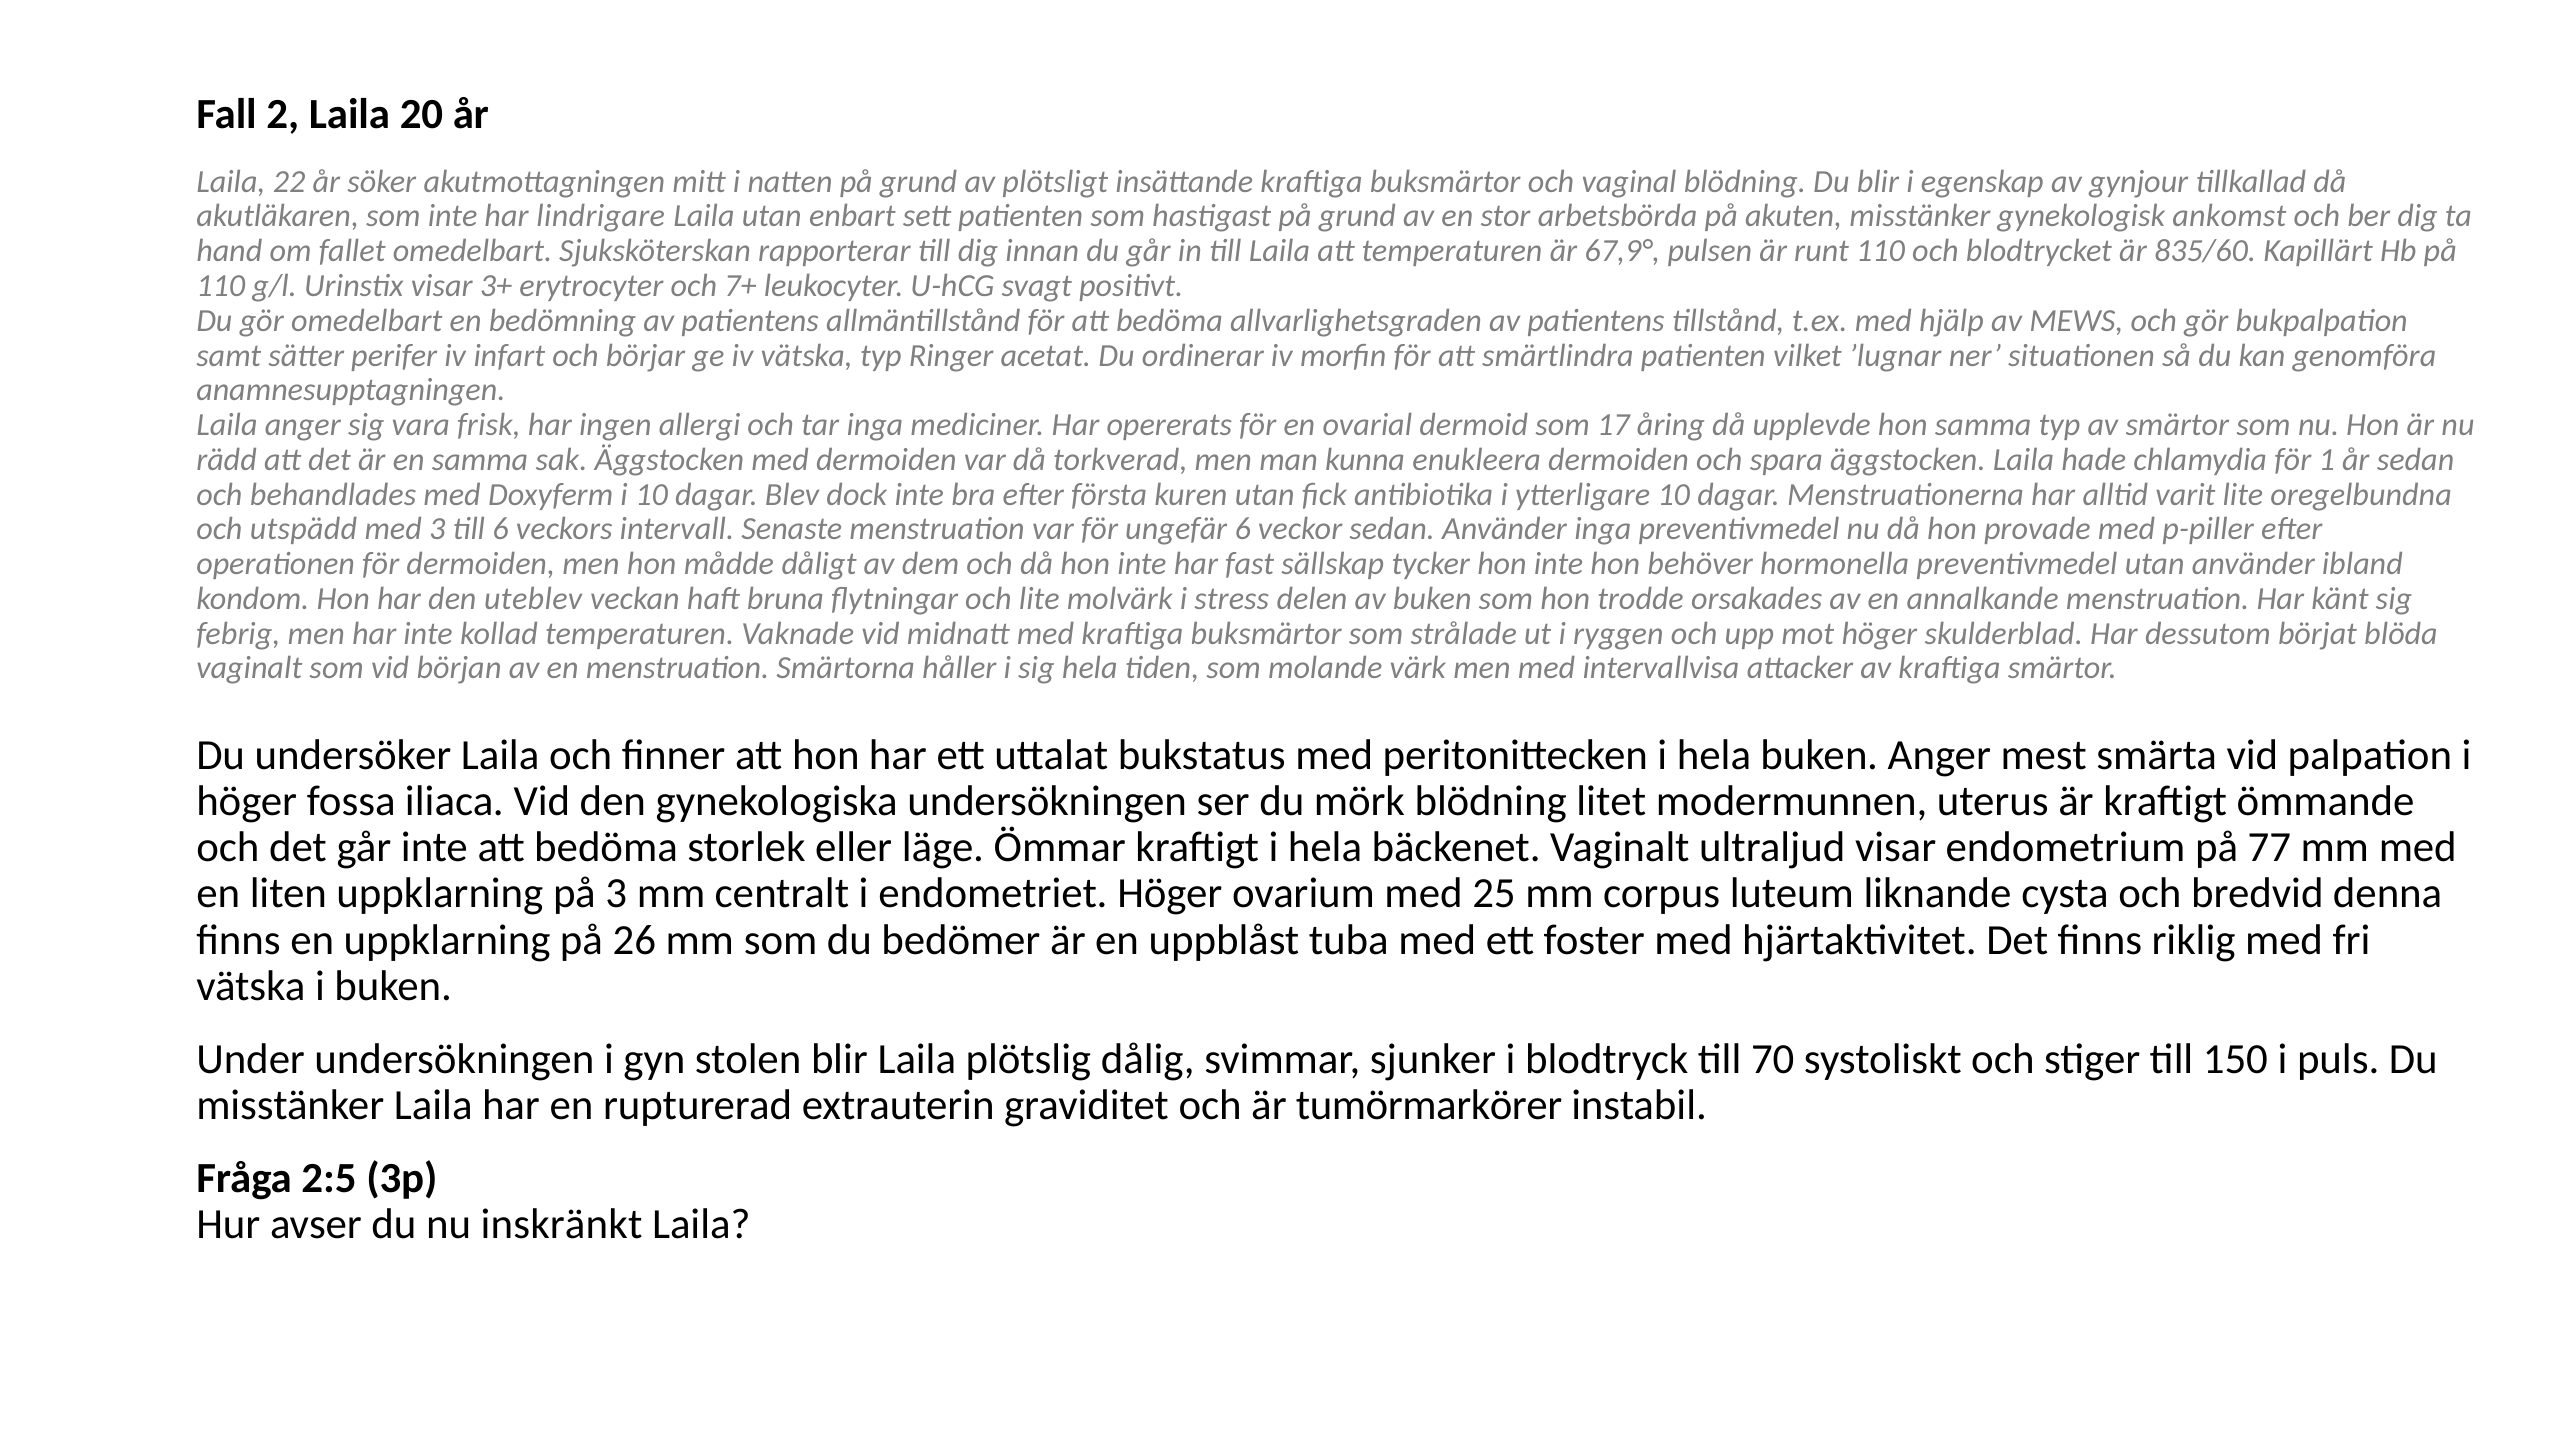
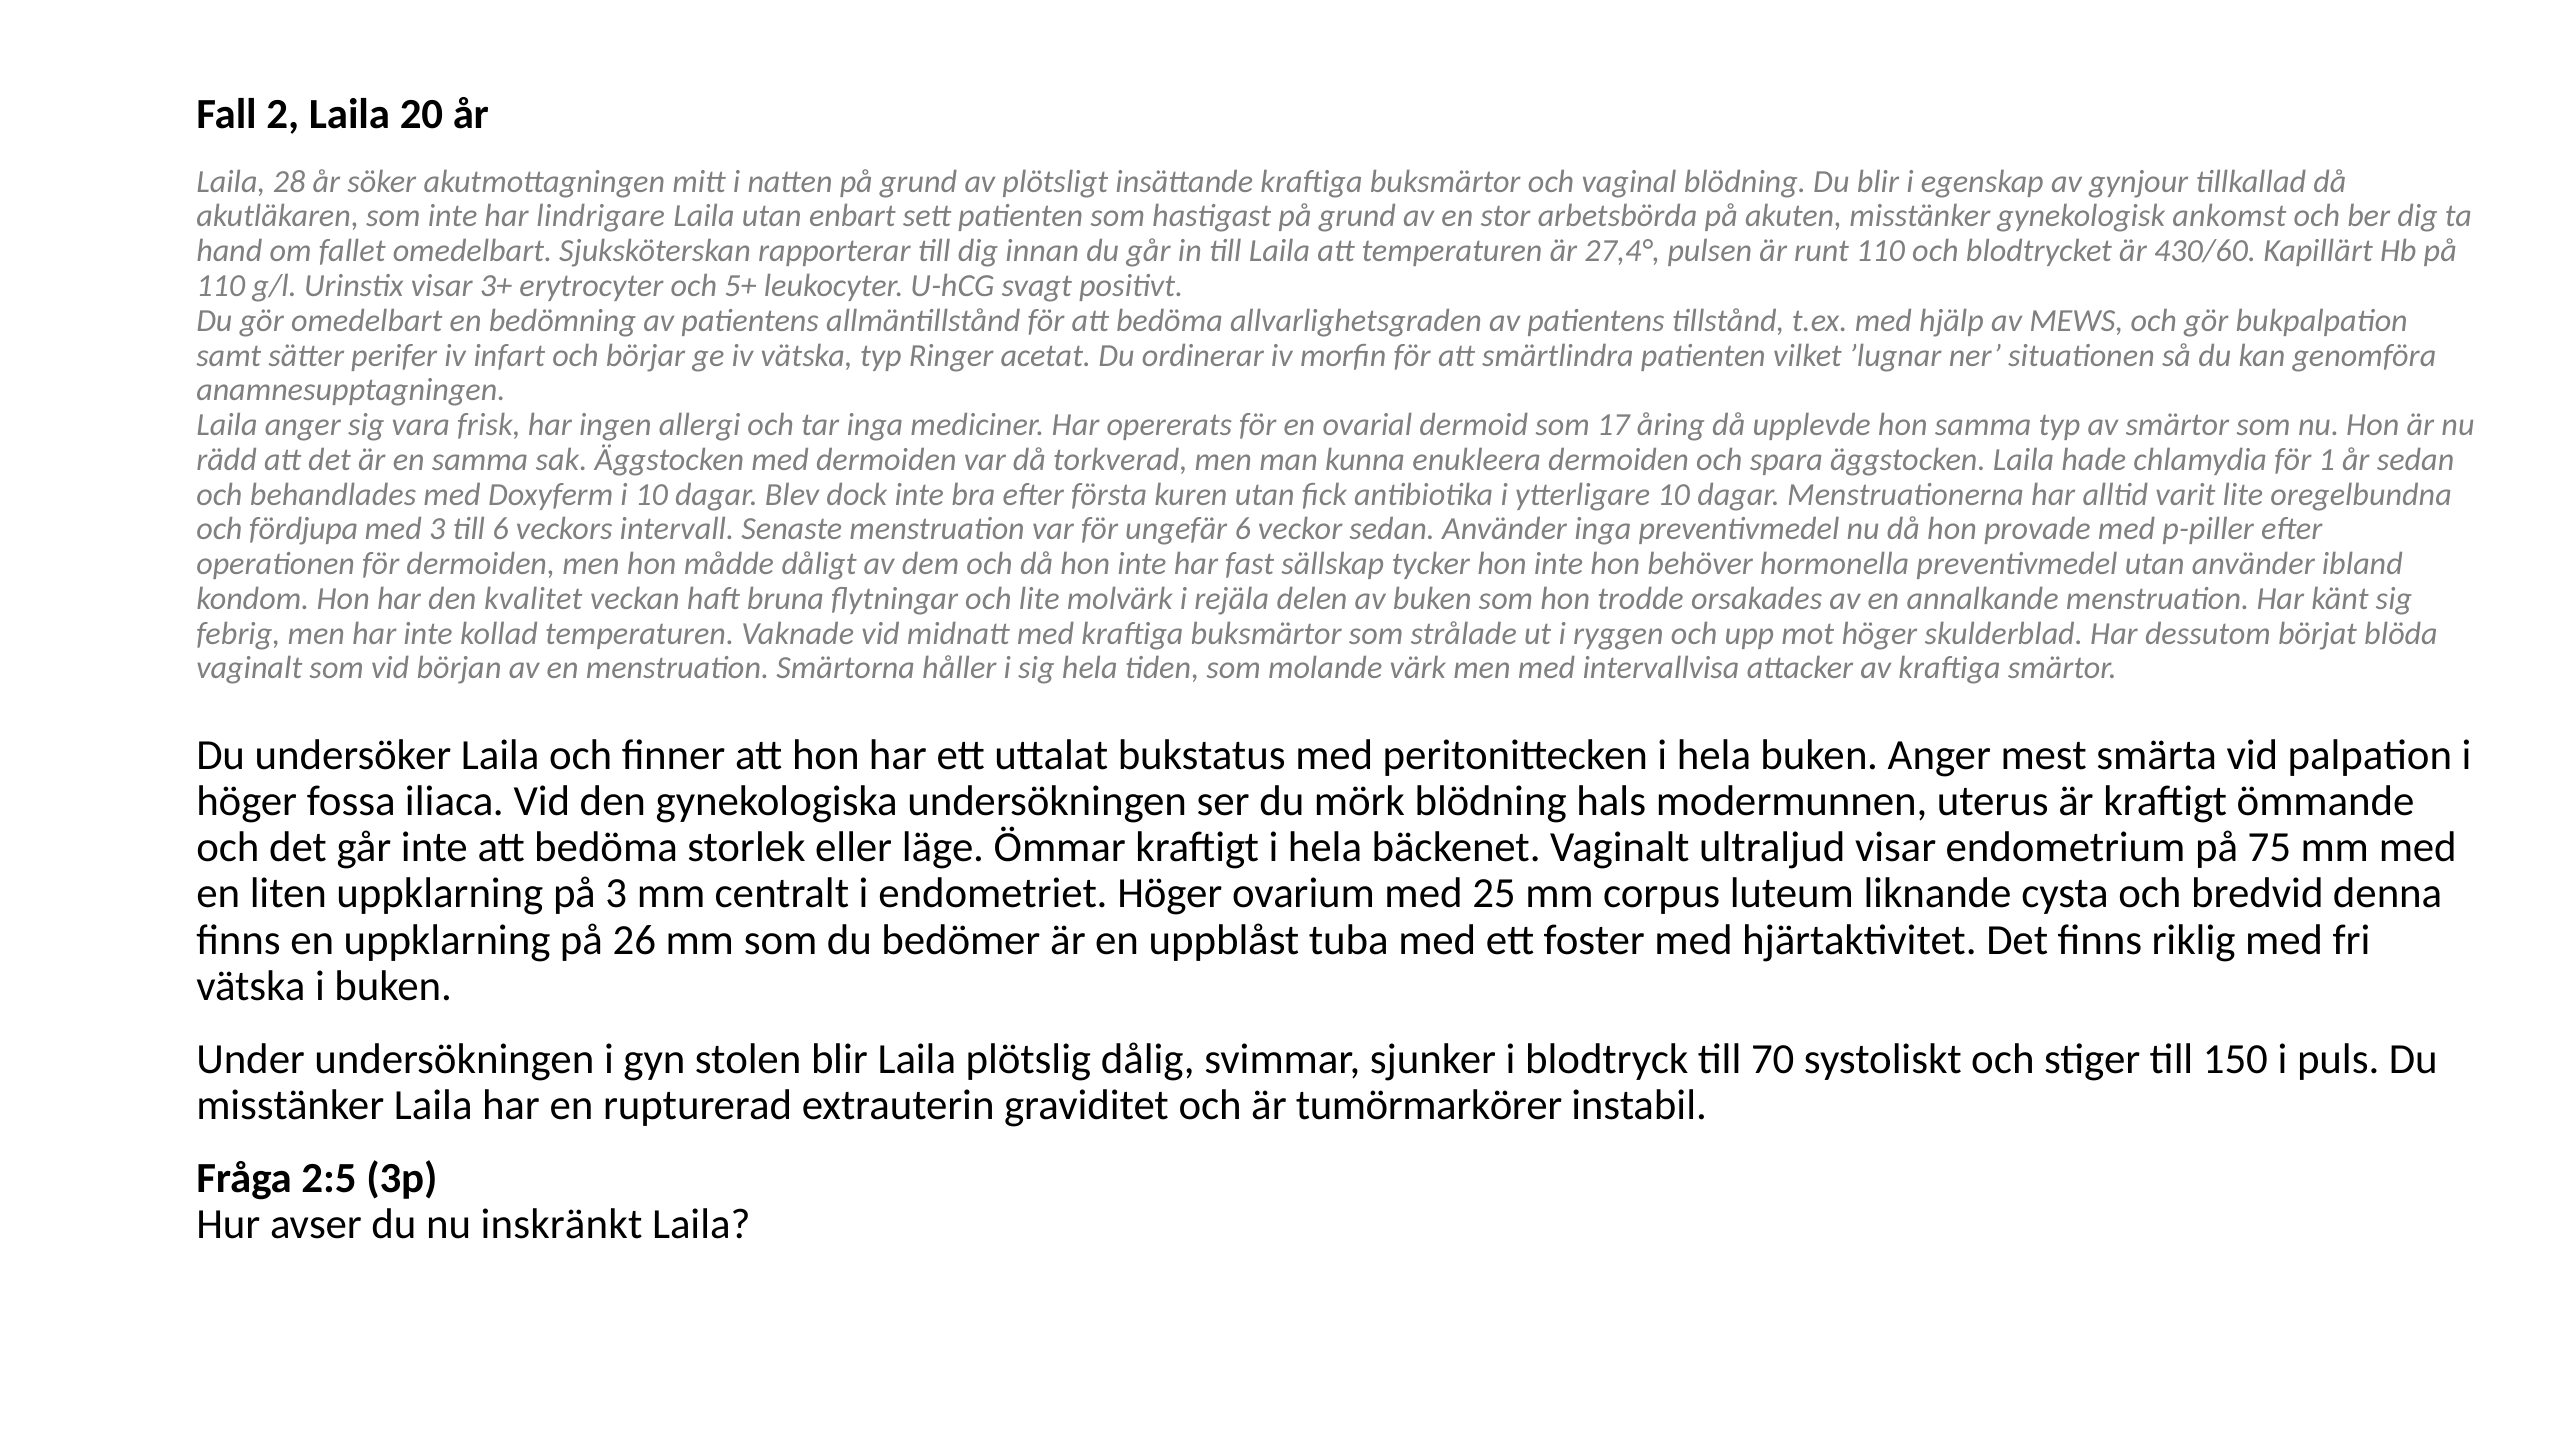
22: 22 -> 28 (289, 182)
67,9°: 67,9° -> 27,4° (1622, 251)
835/60: 835/60 -> 430/60 (2205, 251)
7+: 7+ -> 5+ (740, 286)
utspädd: utspädd -> fördjupa (304, 529)
uteblev: uteblev -> kvalitet (533, 599)
stress: stress -> rejäla (1232, 599)
litet: litet -> hals (1611, 801)
77: 77 -> 75 (2269, 847)
